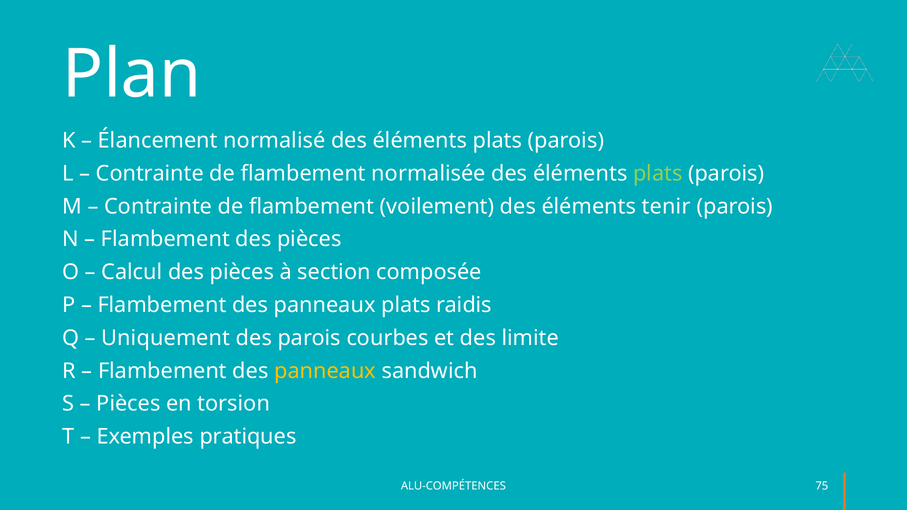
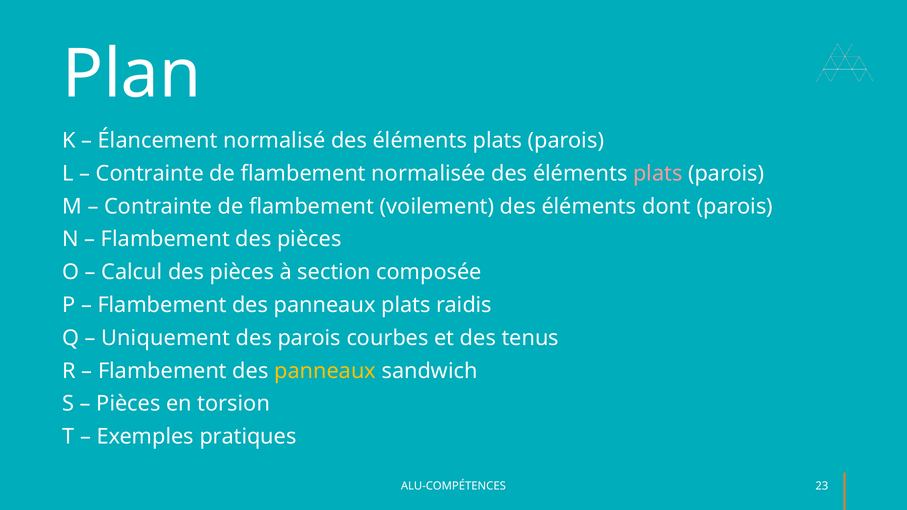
plats colour: light green -> pink (658, 174)
tenir: tenir -> dont (666, 206)
limite: limite -> tenus (530, 338)
75: 75 -> 23 (822, 486)
